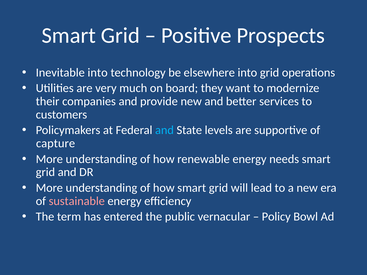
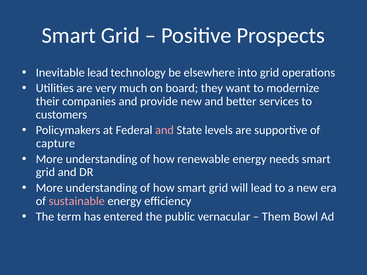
Inevitable into: into -> lead (98, 73)
and colour: light blue -> pink (164, 130)
Policy: Policy -> Them (276, 217)
